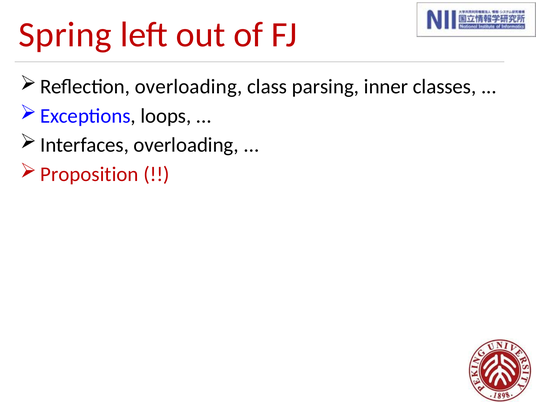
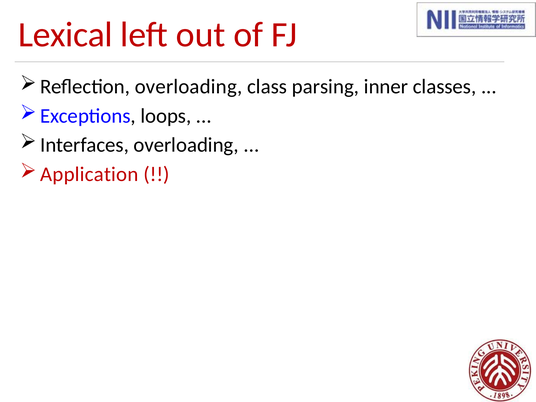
Spring: Spring -> Lexical (65, 35)
Proposition: Proposition -> Application (89, 174)
